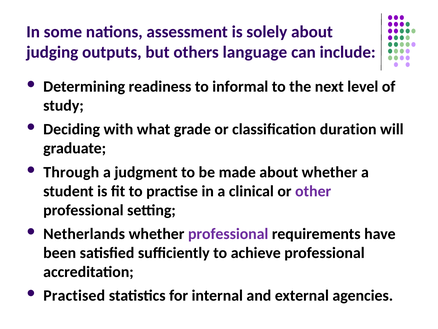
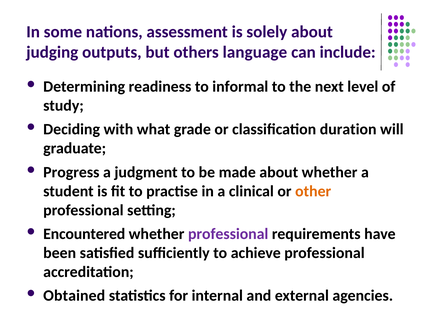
Through: Through -> Progress (71, 172)
other colour: purple -> orange (313, 191)
Netherlands: Netherlands -> Encountered (84, 234)
Practised: Practised -> Obtained (74, 295)
